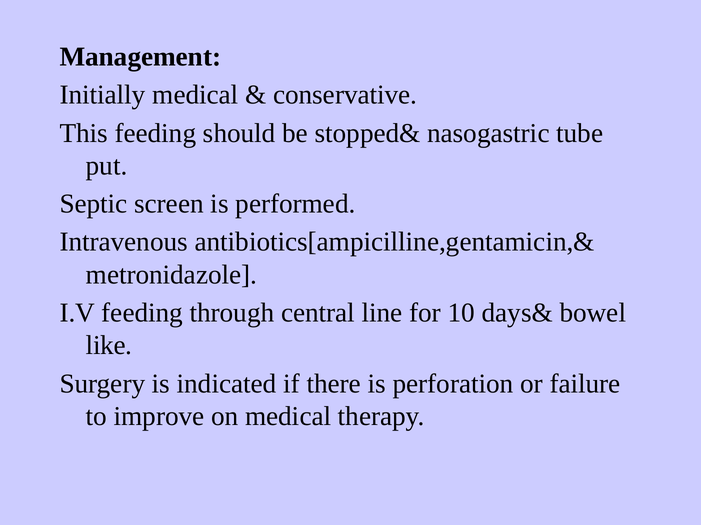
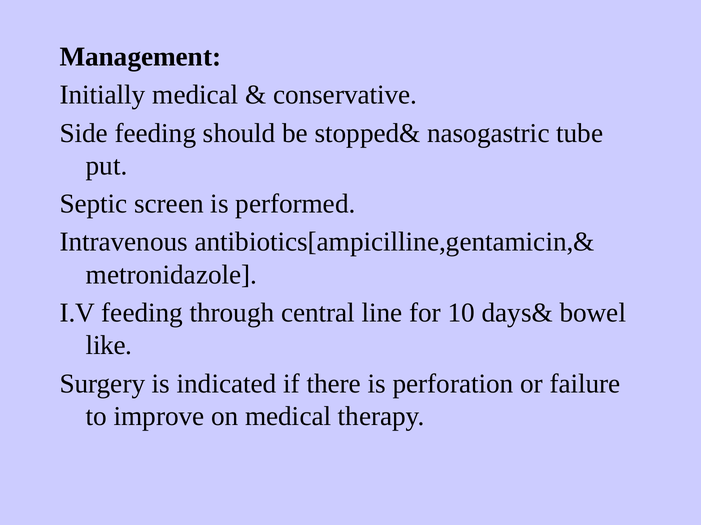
This: This -> Side (84, 133)
